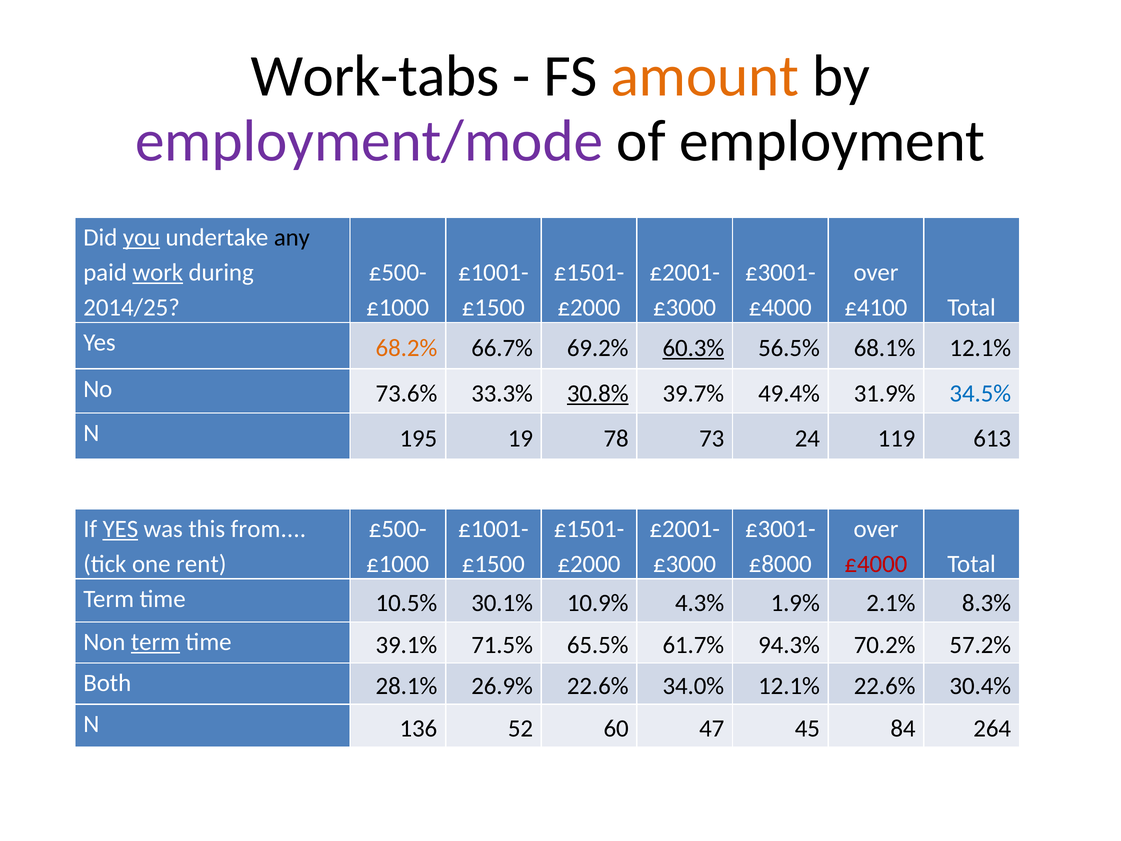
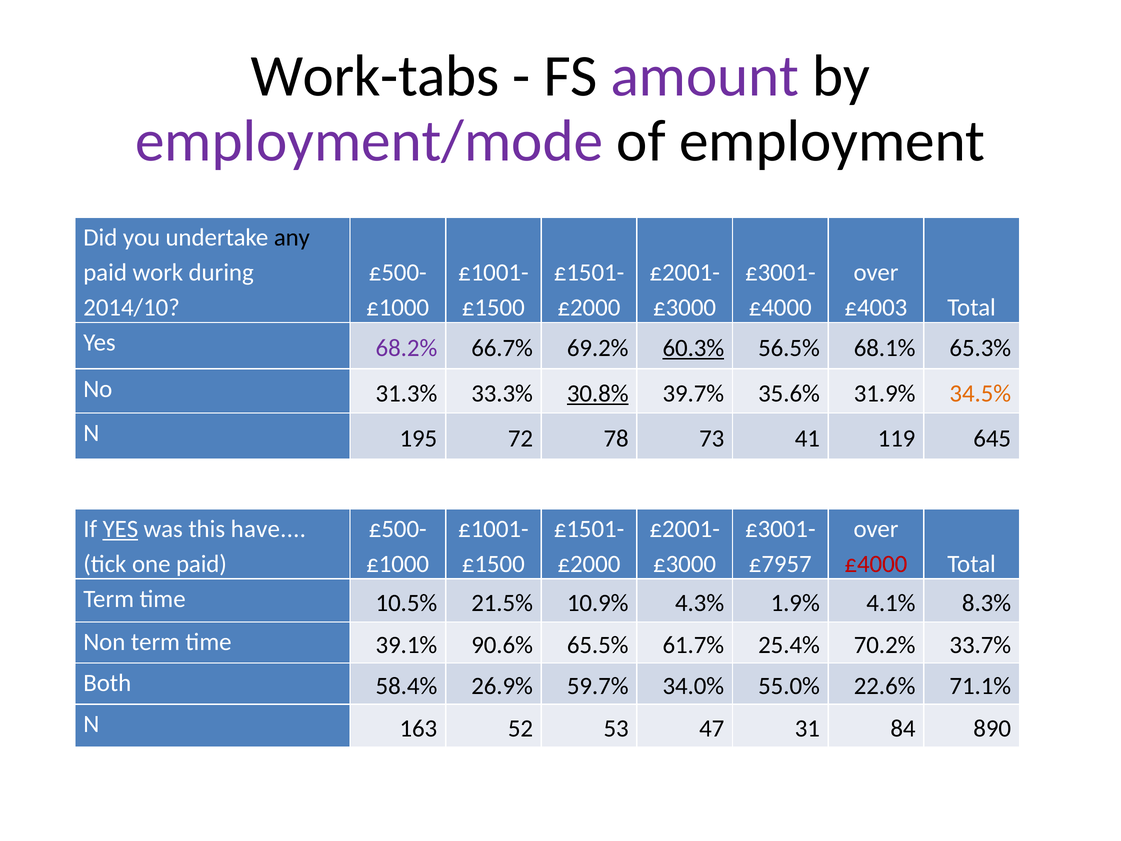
amount colour: orange -> purple (705, 76)
you underline: present -> none (142, 237)
work underline: present -> none (158, 272)
2014/25: 2014/25 -> 2014/10 (132, 307)
£4100: £4100 -> £4003 (876, 307)
68.2% colour: orange -> purple (406, 348)
68.1% 12.1%: 12.1% -> 65.3% (980, 348)
73.6%: 73.6% -> 31.3% (406, 393)
49.4%: 49.4% -> 35.6% (789, 393)
34.5% colour: blue -> orange (980, 393)
19: 19 -> 72 (520, 439)
24: 24 -> 41 (807, 439)
613: 613 -> 645 (992, 439)
from: from -> have (268, 529)
one rent: rent -> paid (201, 564)
£8000: £8000 -> £7957 (780, 564)
30.1%: 30.1% -> 21.5% (502, 603)
2.1%: 2.1% -> 4.1% (891, 603)
term underline: present -> none (155, 642)
71.5%: 71.5% -> 90.6% (502, 645)
94.3%: 94.3% -> 25.4% (789, 645)
57.2%: 57.2% -> 33.7% (980, 645)
28.1%: 28.1% -> 58.4% (406, 686)
26.9% 22.6%: 22.6% -> 59.7% (598, 686)
34.0% 12.1%: 12.1% -> 55.0% (789, 686)
30.4%: 30.4% -> 71.1% (980, 686)
136: 136 -> 163 (418, 728)
60: 60 -> 53 (616, 728)
45: 45 -> 31 (807, 728)
264: 264 -> 890 (992, 728)
